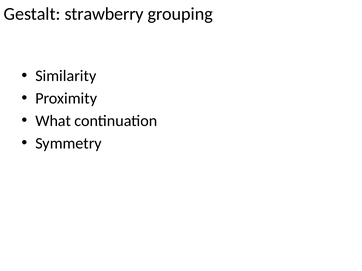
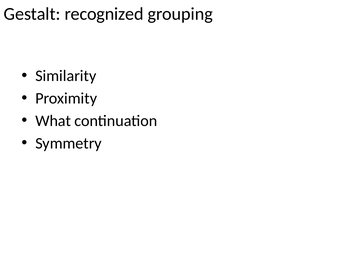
strawberry: strawberry -> recognized (104, 14)
